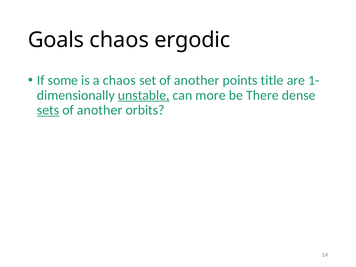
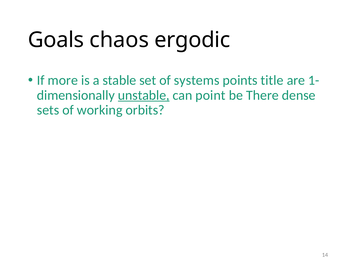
some: some -> more (63, 80)
a chaos: chaos -> stable (119, 80)
set of another: another -> systems (197, 80)
more: more -> point (210, 95)
sets underline: present -> none (48, 110)
another: another -> working (100, 110)
